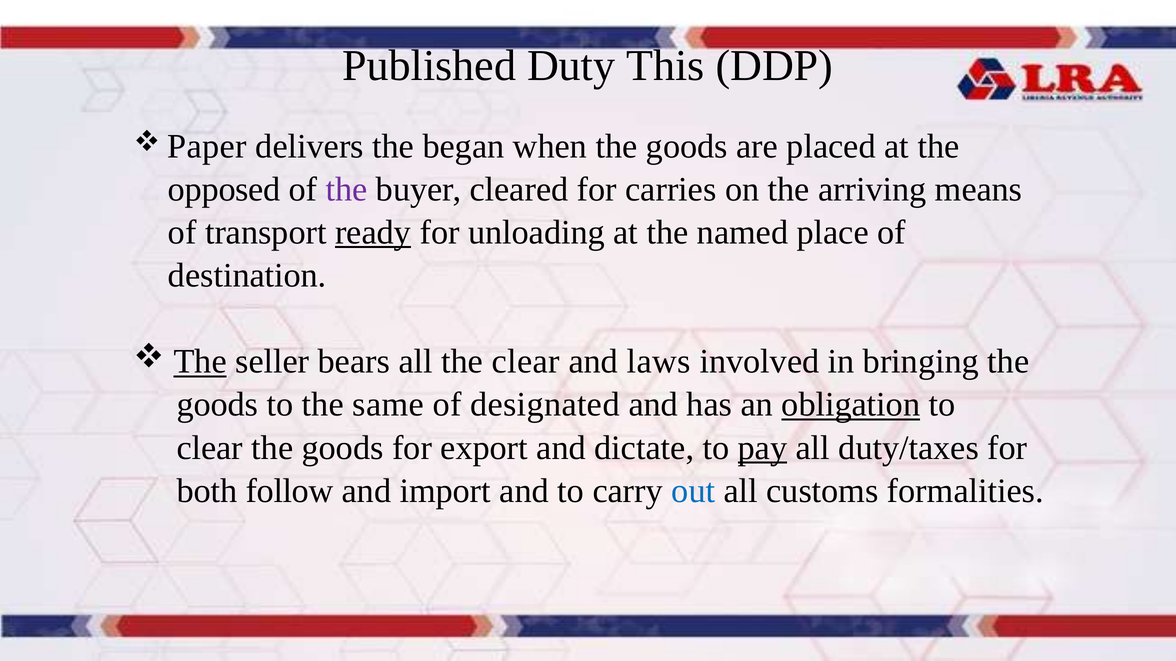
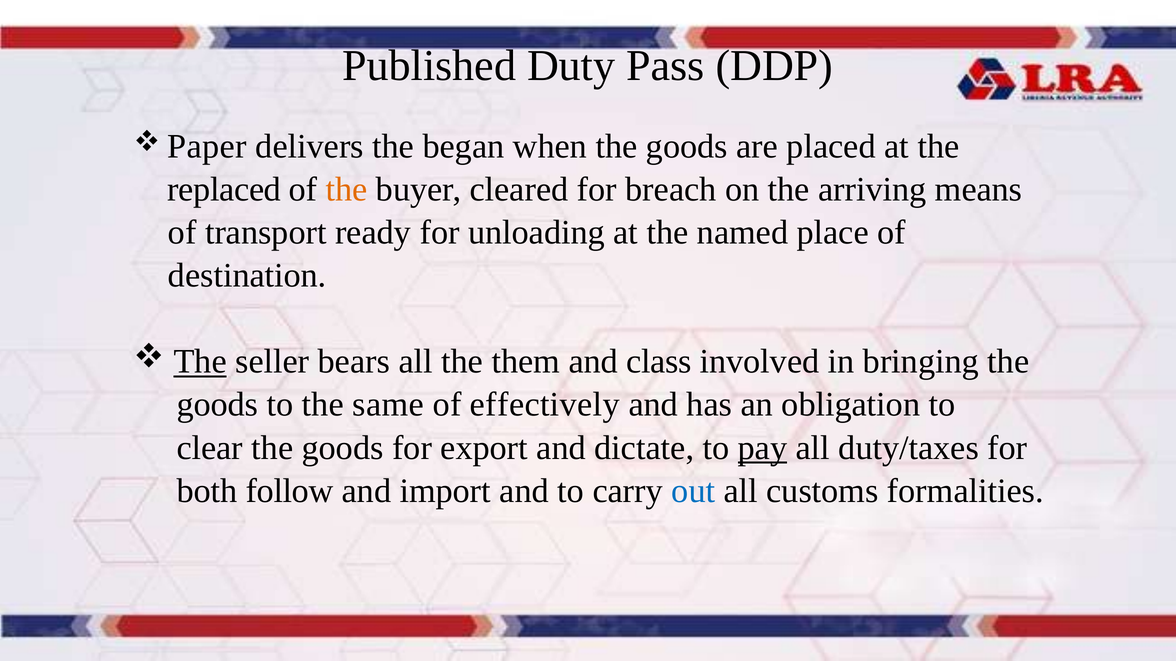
This: This -> Pass (665, 66)
opposed: opposed -> replaced (224, 190)
the colour: purple -> orange (347, 190)
carries: carries -> breach (671, 190)
ready underline: present -> none (373, 233)
the clear: clear -> them (526, 362)
laws: laws -> class (659, 362)
designated: designated -> effectively (545, 405)
obligation underline: present -> none (851, 405)
